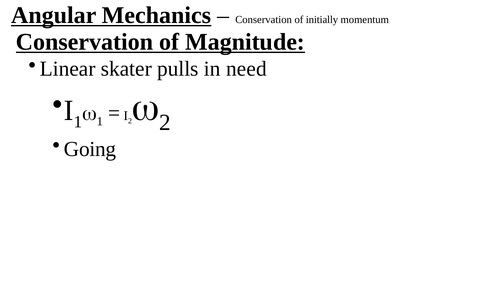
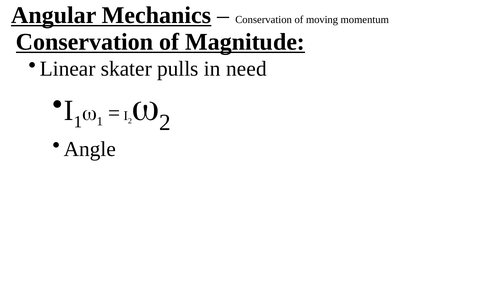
initially: initially -> moving (322, 20)
Going: Going -> Angle (90, 149)
